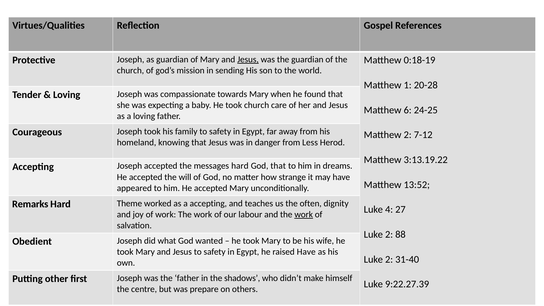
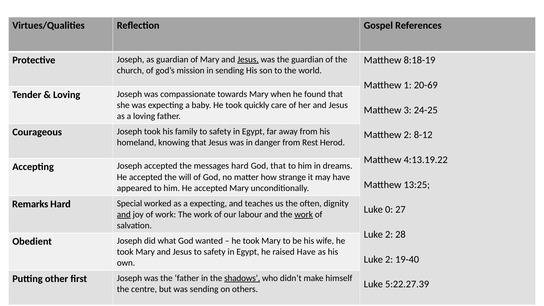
0:18-19: 0:18-19 -> 8:18-19 (420, 60)
20-28: 20-28 -> 20-69 (426, 85)
took church: church -> quickly (257, 105)
6: 6 -> 3 (408, 110)
7-12: 7-12 -> 8-12 (423, 135)
Less: Less -> Rest (310, 143)
3:13.19.22: 3:13.19.22 -> 4:13.19.22 (426, 160)
13:52: 13:52 -> 13:25 (417, 185)
Theme: Theme -> Special (130, 203)
a accepting: accepting -> expecting (208, 203)
4: 4 -> 0 (389, 210)
and underline: none -> present (124, 214)
88: 88 -> 28 (400, 234)
31-40: 31-40 -> 19-40 (407, 259)
shadows underline: none -> present (242, 278)
9:22.27.39: 9:22.27.39 -> 5:22.27.39 (407, 284)
was prepare: prepare -> sending (204, 289)
